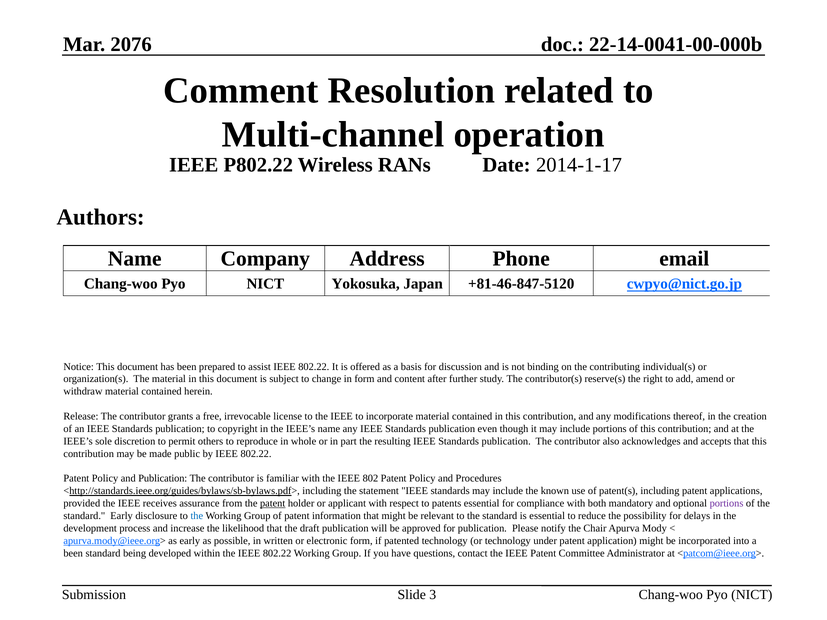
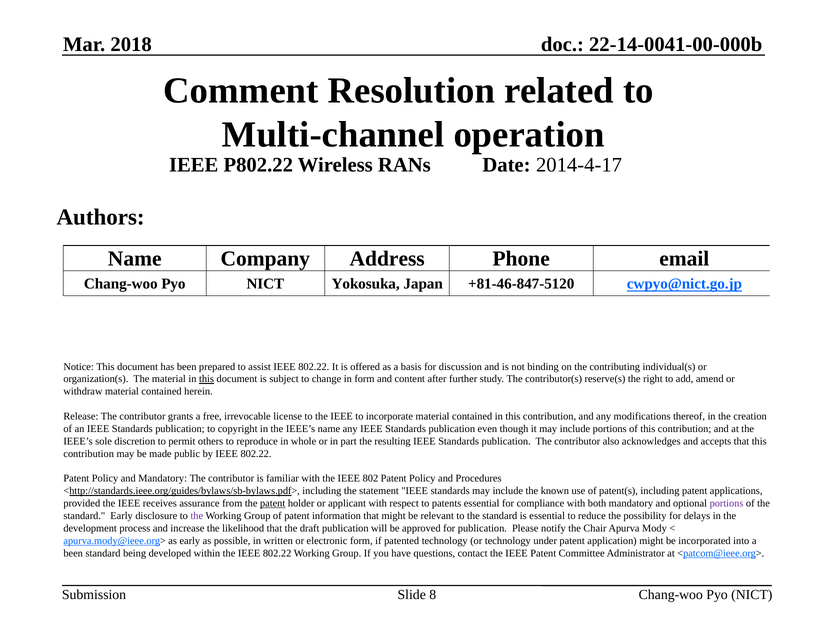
2076: 2076 -> 2018 (131, 44)
2014-1-17: 2014-1-17 -> 2014-4-17 (579, 165)
this underline: none -> present (207, 379)
and Publication: Publication -> Mandatory (163, 479)
the colour: blue -> purple (197, 516)
3: 3 -> 8 (433, 595)
